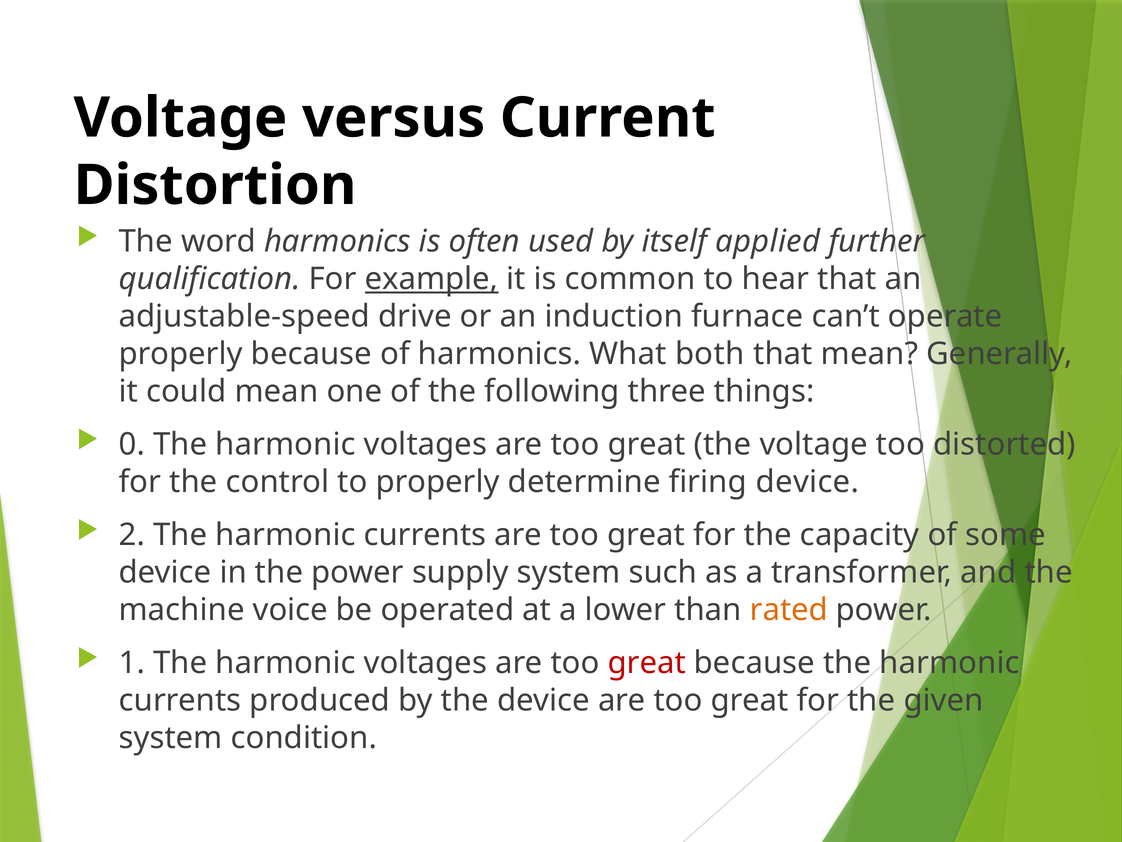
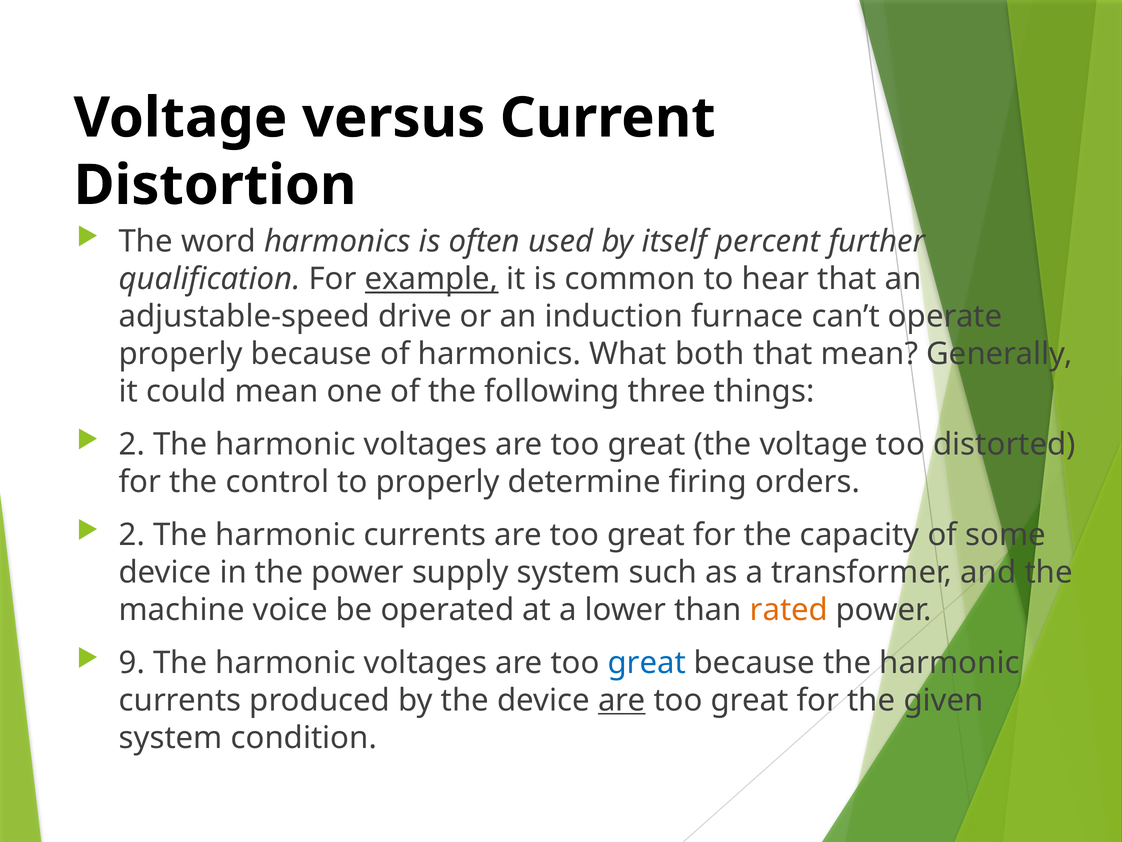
applied: applied -> percent (768, 242)
0: 0 -> 2 (132, 444)
firing device: device -> orders (808, 482)
1: 1 -> 9 (132, 662)
great colour: red -> blue (647, 662)
are underline: none -> present (622, 700)
